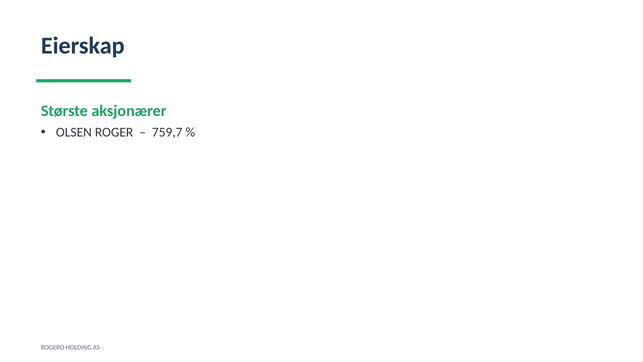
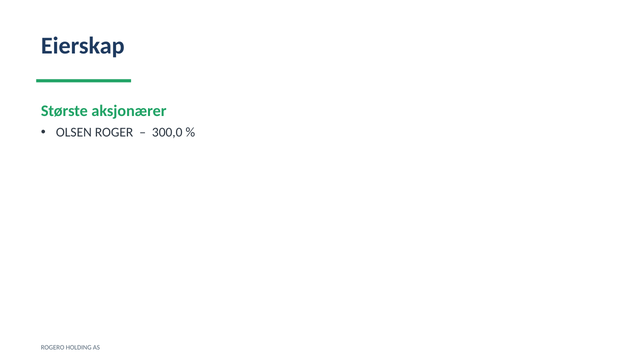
759,7: 759,7 -> 300,0 (167, 132)
